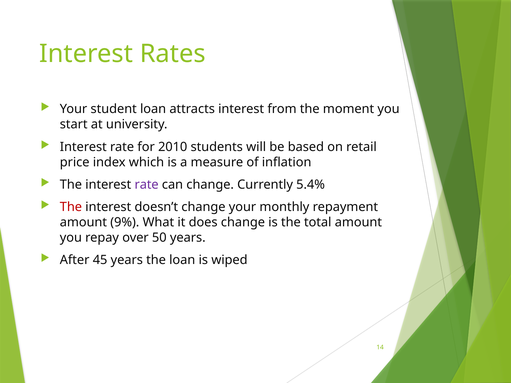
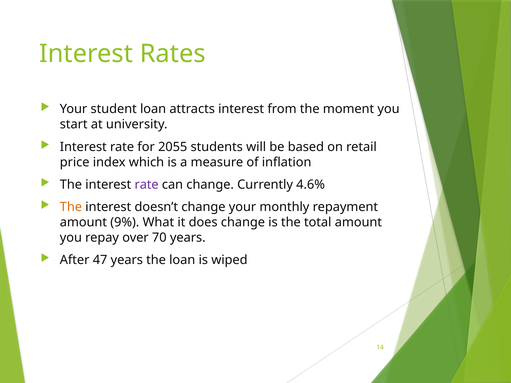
2010: 2010 -> 2055 (173, 147)
5.4%: 5.4% -> 4.6% (311, 185)
The colour: red -> orange (71, 207)
50: 50 -> 70 (159, 238)
45: 45 -> 47 (100, 260)
